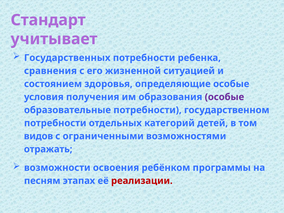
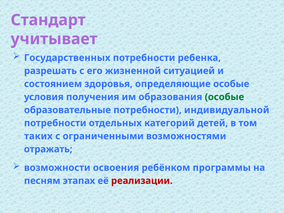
сравнения: сравнения -> разрешать (50, 71)
особые colour: purple -> green (224, 97)
государственном: государственном -> индивидуальной (227, 110)
видов: видов -> таких (38, 136)
